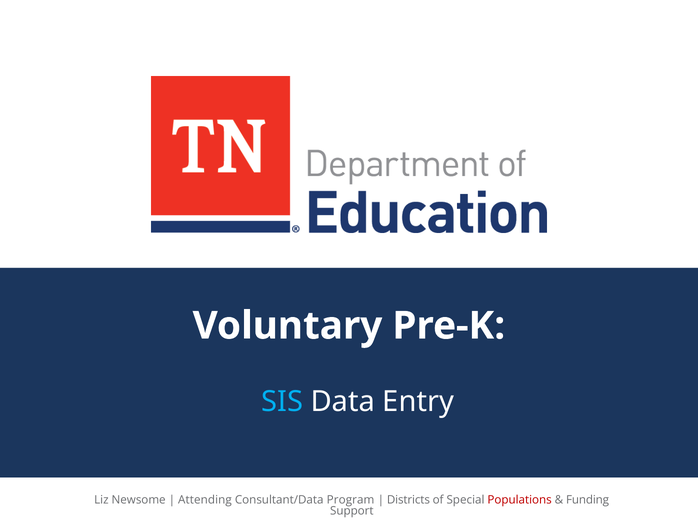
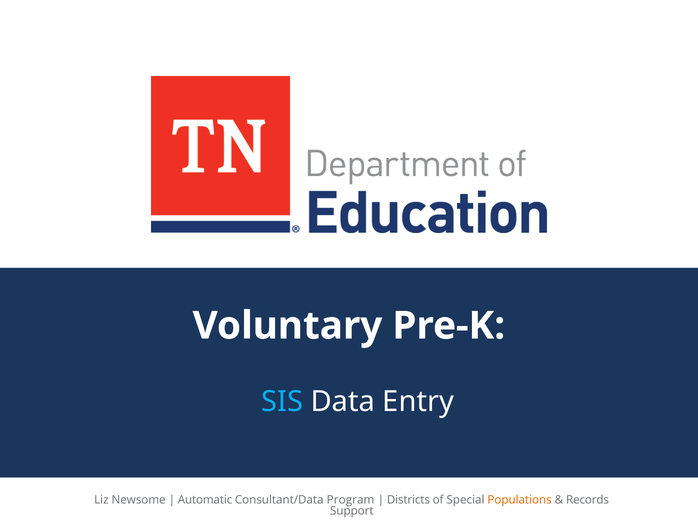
Attending: Attending -> Automatic (205, 499)
Populations colour: red -> orange (520, 499)
Funding: Funding -> Records (588, 499)
